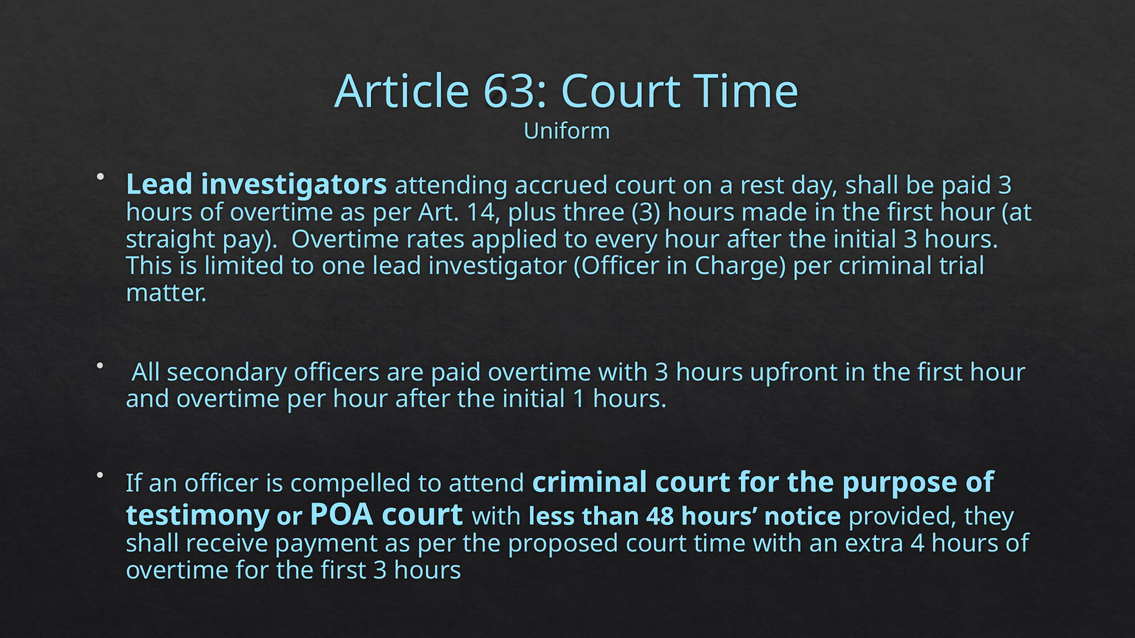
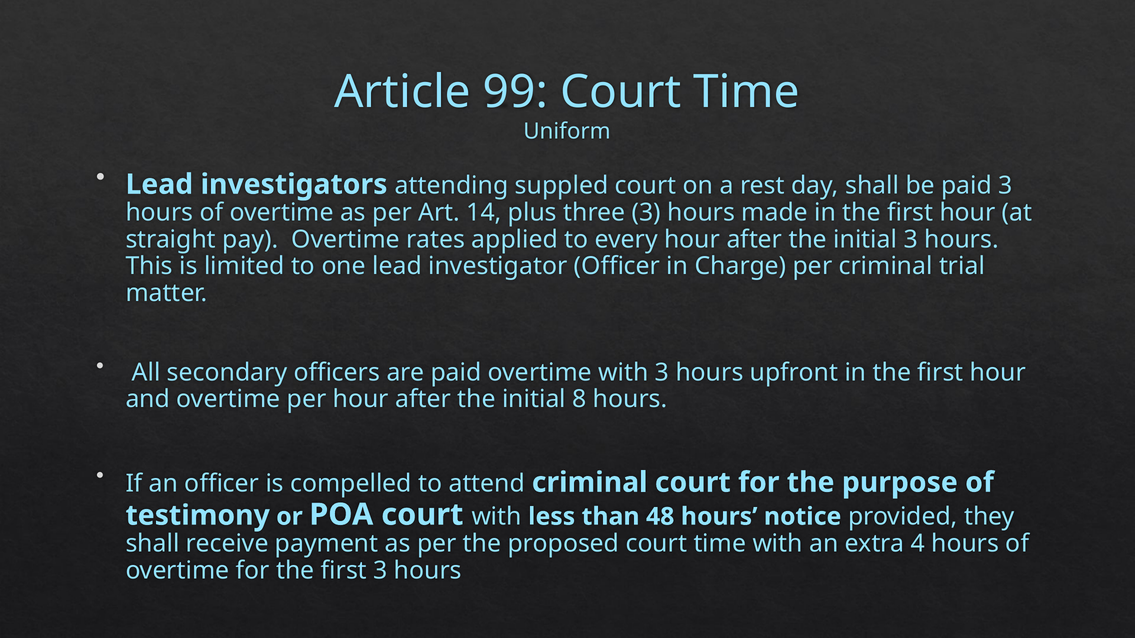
63: 63 -> 99 (515, 92)
accrued: accrued -> suppled (562, 186)
1: 1 -> 8 (579, 400)
